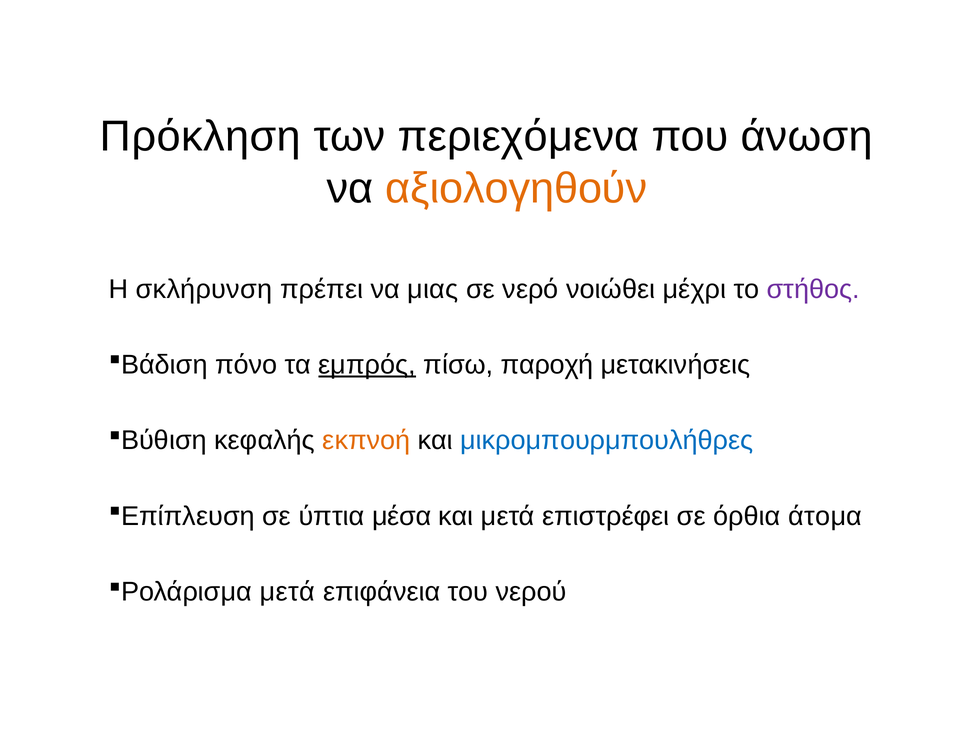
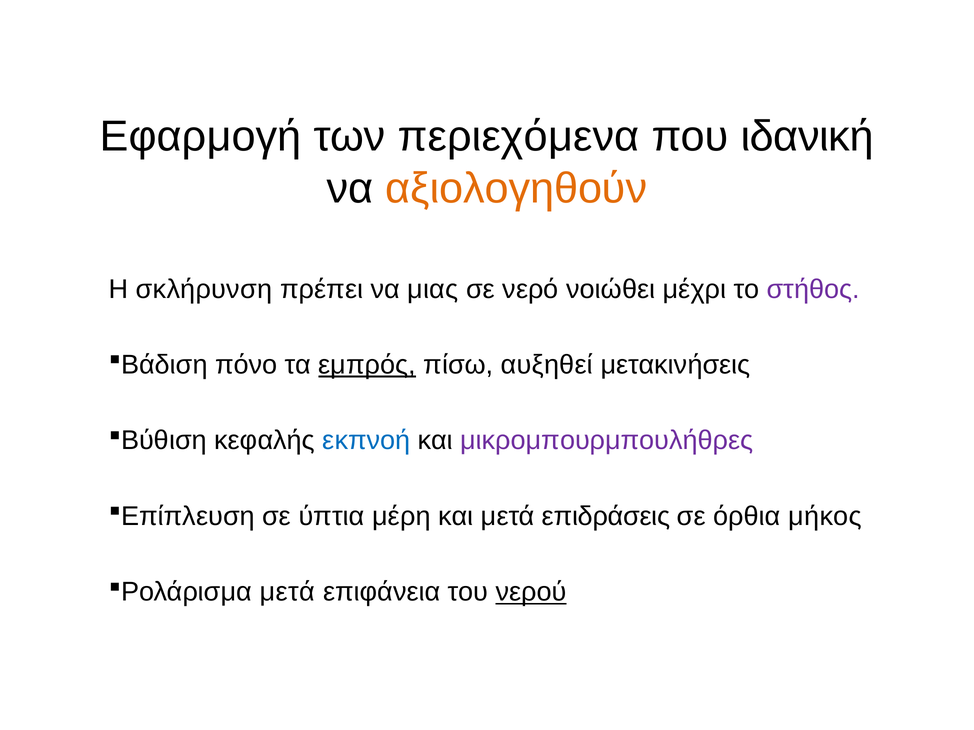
Πρόκληση: Πρόκληση -> Εφαρμογή (201, 137)
άνωση: άνωση -> ιδανική (807, 137)
παροχή: παροχή -> αυξηθεί (547, 365)
εκπνοή colour: orange -> blue (366, 441)
μικρομπουρμπουλήθρες colour: blue -> purple (607, 441)
μέσα: μέσα -> μέρη (401, 517)
επιστρέφει: επιστρέφει -> επιδράσεις (606, 517)
άτομα: άτομα -> μήκος (825, 517)
νερού underline: none -> present (531, 592)
